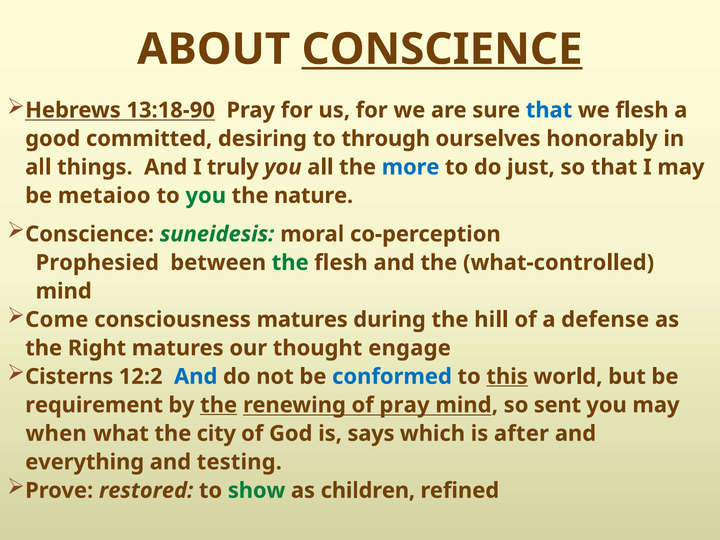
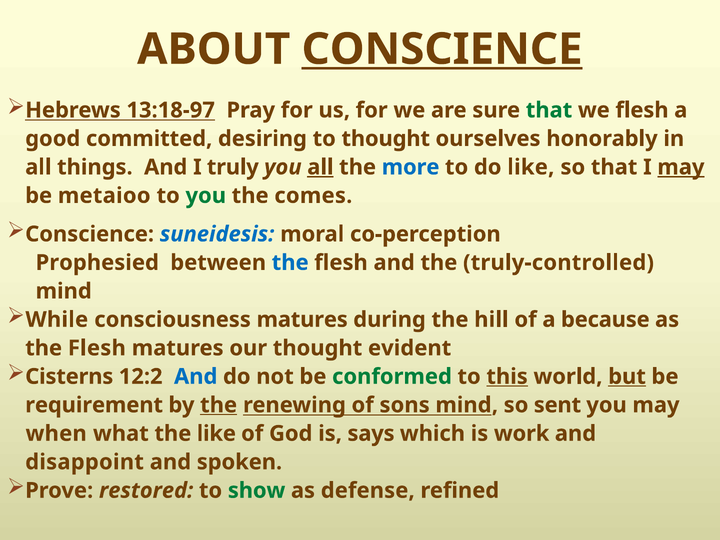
13:18-90: 13:18-90 -> 13:18-97 (171, 110)
that colour: blue -> green (549, 110)
to through: through -> thought (386, 139)
all underline: none -> present (320, 167)
do just: just -> like (531, 167)
may underline: none -> present (681, 167)
nature: nature -> comes (313, 196)
suneidesis colour: green -> blue (217, 234)
the colour: green -> blue (290, 263)
what-controlled: what-controlled -> truly-controlled (558, 263)
Come: Come -> While (57, 320)
defense: defense -> because (605, 320)
Right: Right -> Flesh (97, 348)
engage: engage -> evident (410, 348)
conformed colour: blue -> green (392, 377)
but underline: none -> present (627, 377)
of pray: pray -> sons (405, 405)
the city: city -> like (216, 434)
after: after -> work (522, 434)
everything: everything -> disappoint (85, 462)
testing: testing -> spoken (239, 462)
children: children -> defense (368, 491)
